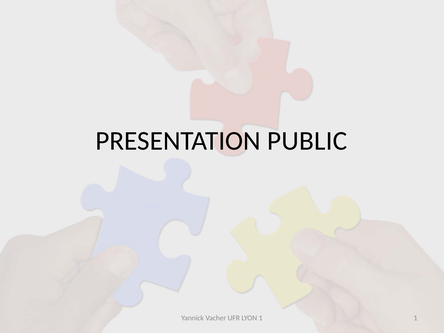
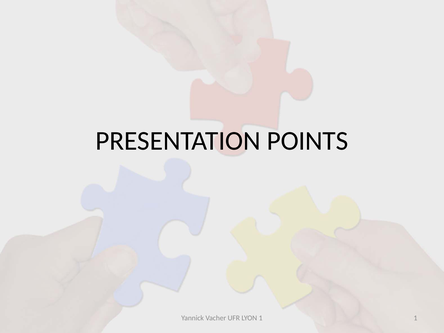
PUBLIC: PUBLIC -> POINTS (308, 141)
